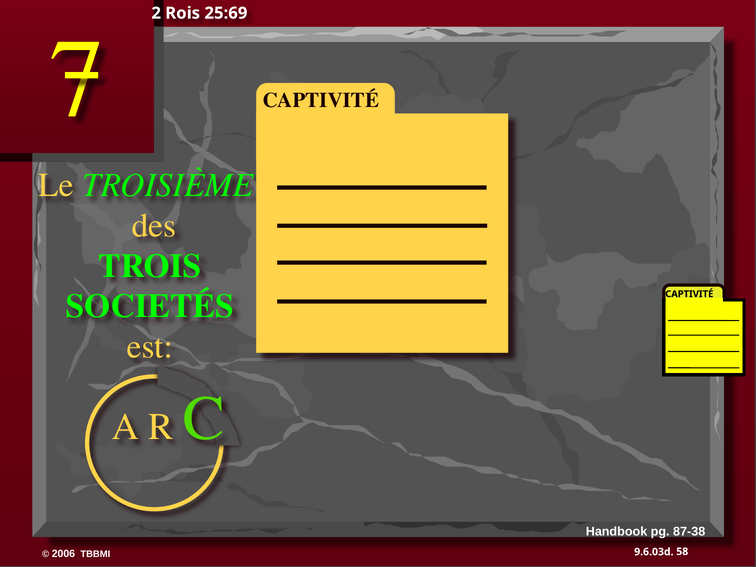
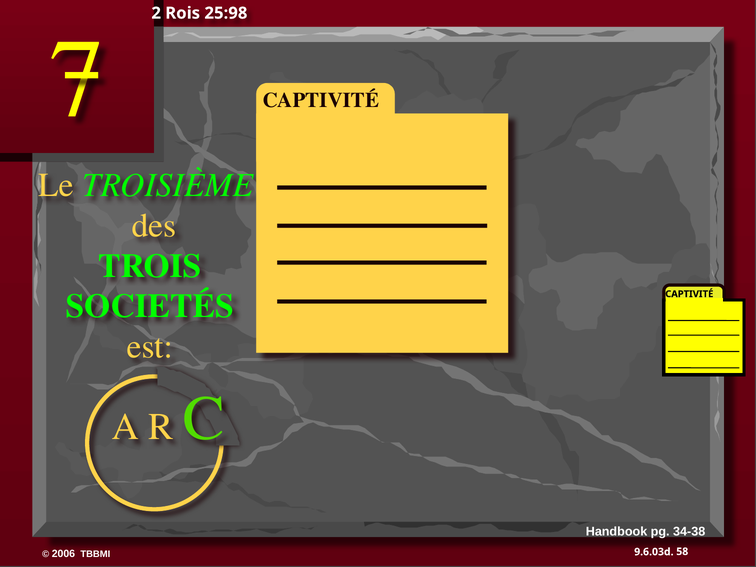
25:69: 25:69 -> 25:98 (226, 13)
87-38: 87-38 -> 34-38 (689, 532)
